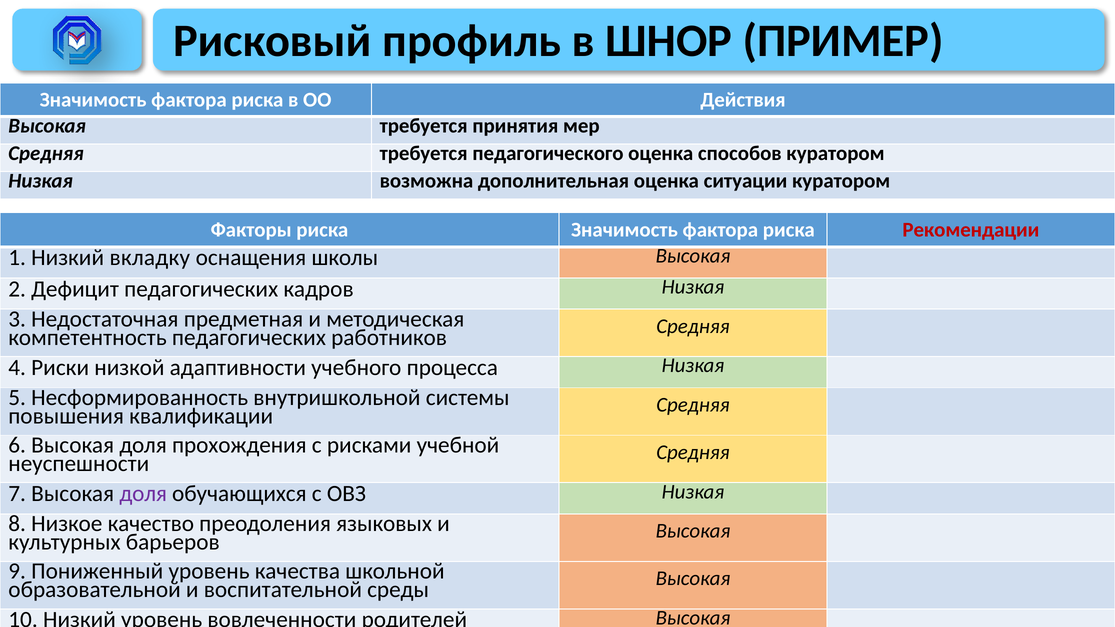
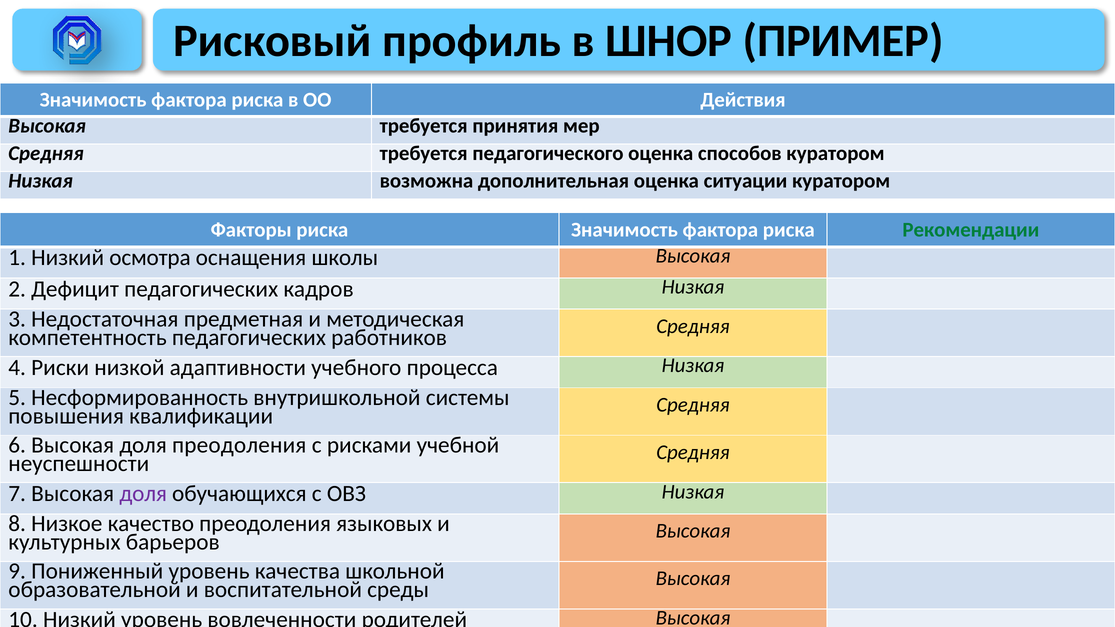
Рекомендации colour: red -> green (971, 230)
вкладку: вкладку -> осмотра (150, 258)
доля прохождения: прохождения -> преодоления (239, 445)
